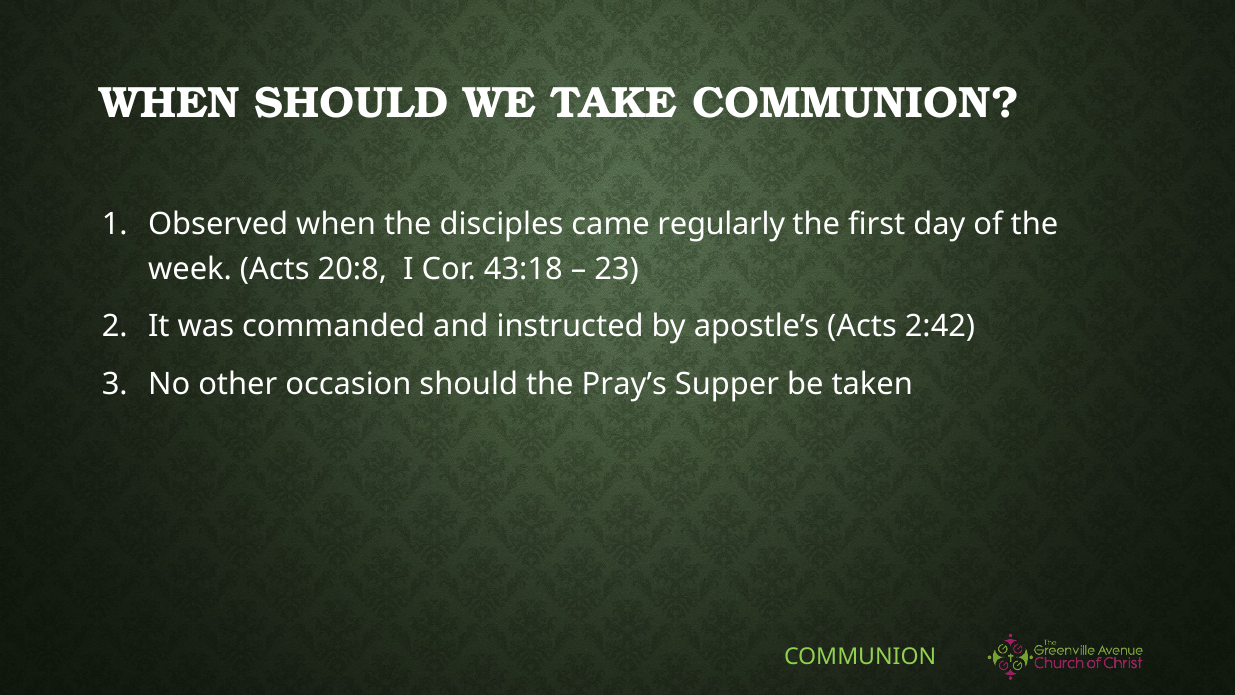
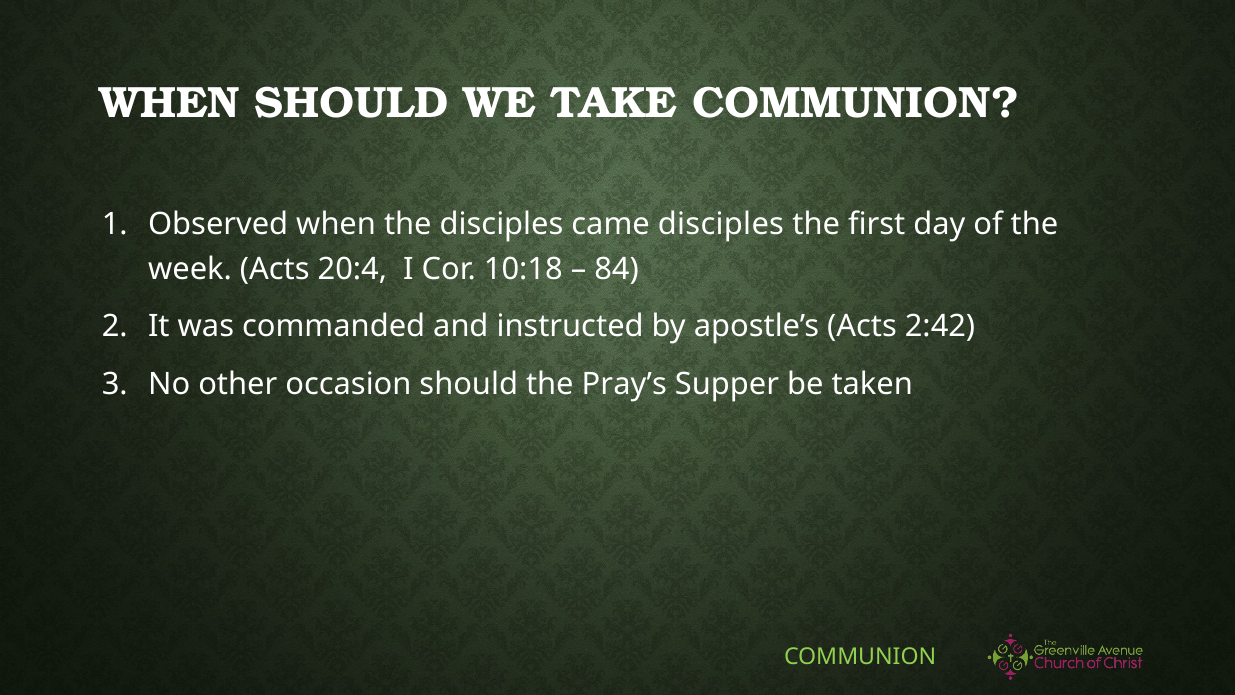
came regularly: regularly -> disciples (721, 225)
20:8: 20:8 -> 20:4 (352, 269)
43:18: 43:18 -> 10:18 (523, 269)
23: 23 -> 84 (617, 269)
